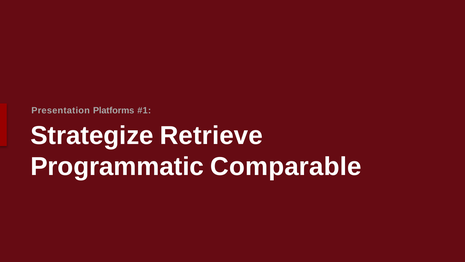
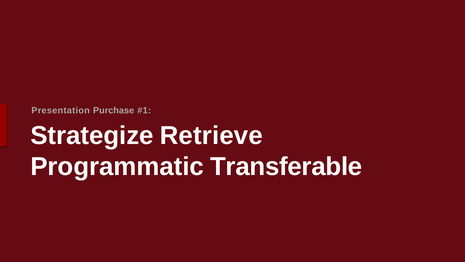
Platforms: Platforms -> Purchase (114, 110)
Comparable: Comparable -> Transferable (286, 166)
